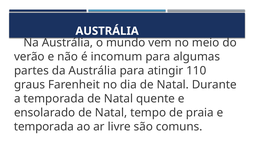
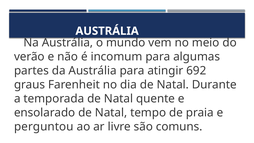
110: 110 -> 692 (196, 71)
temporada: temporada -> perguntou (44, 126)
